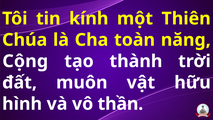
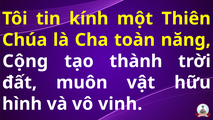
thần: thần -> vinh (120, 104)
